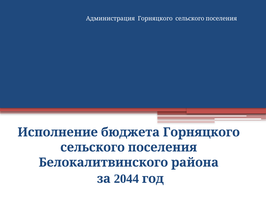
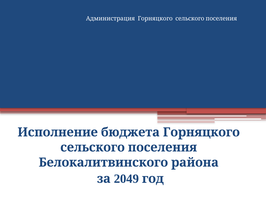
2044: 2044 -> 2049 (126, 178)
